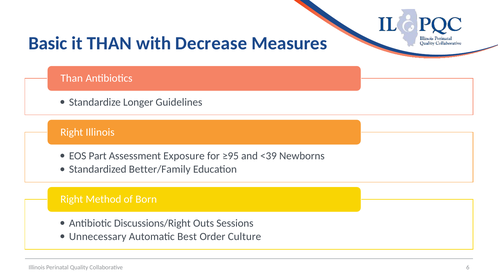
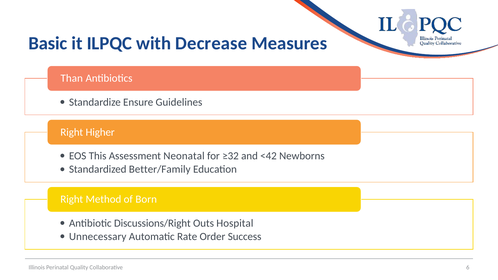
it THAN: THAN -> ILPQC (109, 43)
Longer: Longer -> Ensure (138, 102)
Right Illinois: Illinois -> Higher (100, 132)
Part: Part -> This (98, 156)
Exposure: Exposure -> Neonatal (184, 156)
≥95: ≥95 -> ≥32 (231, 156)
<39: <39 -> <42 (269, 156)
Sessions: Sessions -> Hospital (235, 223)
Best: Best -> Rate (187, 237)
Culture: Culture -> Success (245, 237)
